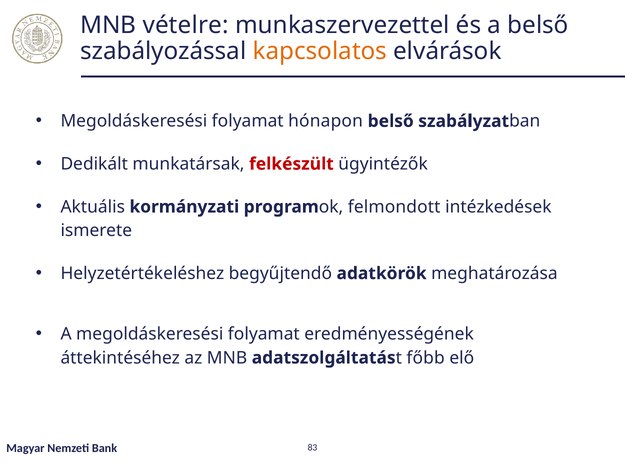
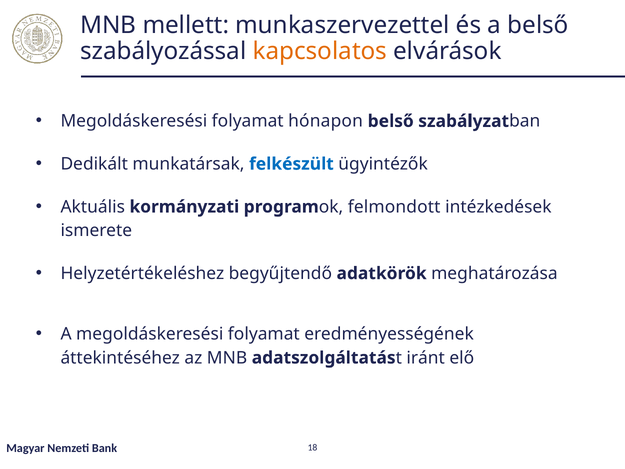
vételre: vételre -> mellett (186, 25)
felkészült colour: red -> blue (291, 164)
főbb: főbb -> iránt (426, 358)
83: 83 -> 18 (312, 447)
